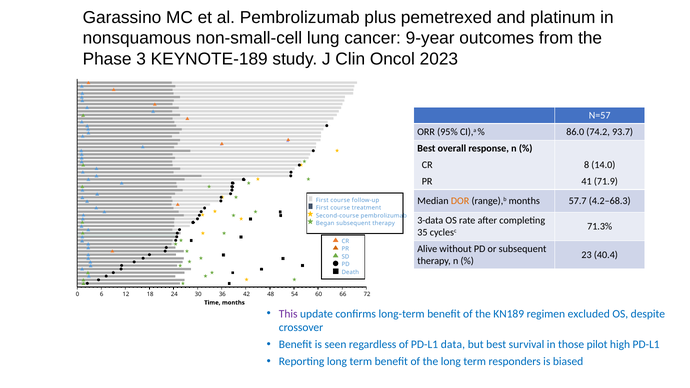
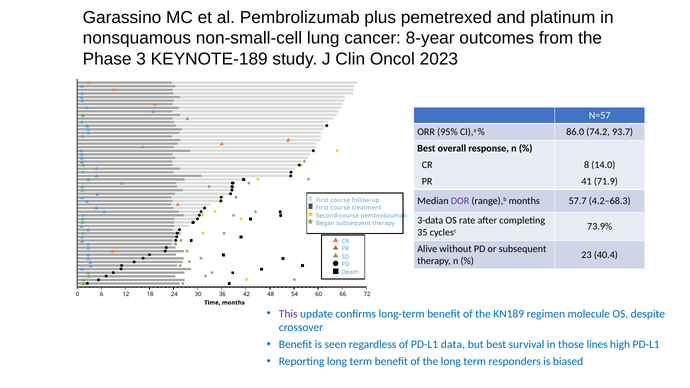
9-year: 9-year -> 8-year (430, 38)
DOR colour: orange -> purple (460, 201)
71.3%: 71.3% -> 73.9% (600, 227)
excluded: excluded -> molecule (589, 314)
pilot: pilot -> lines (597, 345)
